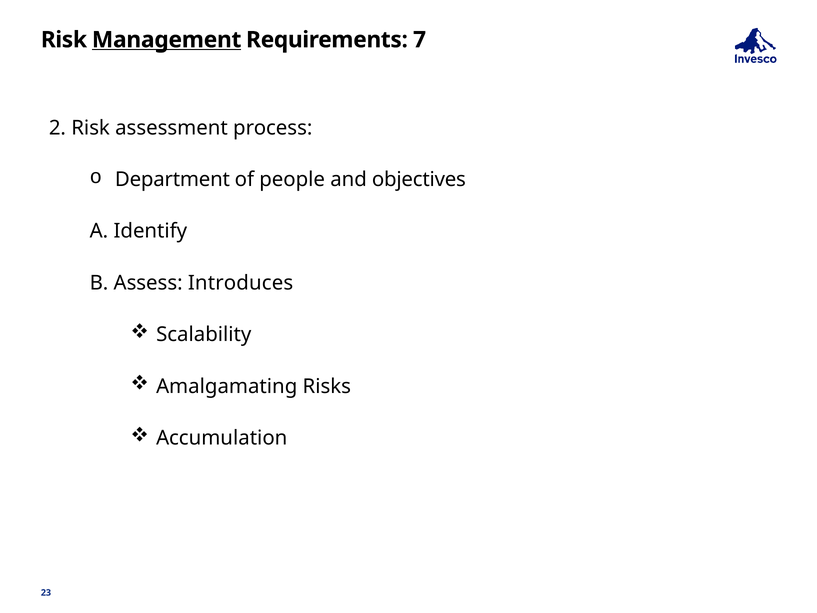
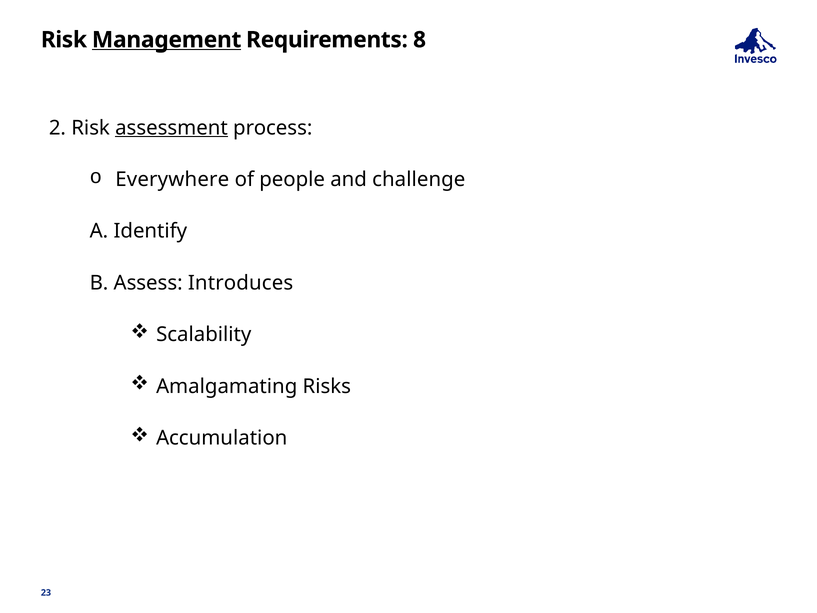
7: 7 -> 8 (420, 40)
assessment underline: none -> present (171, 128)
Department: Department -> Everywhere (172, 179)
objectives: objectives -> challenge (419, 179)
